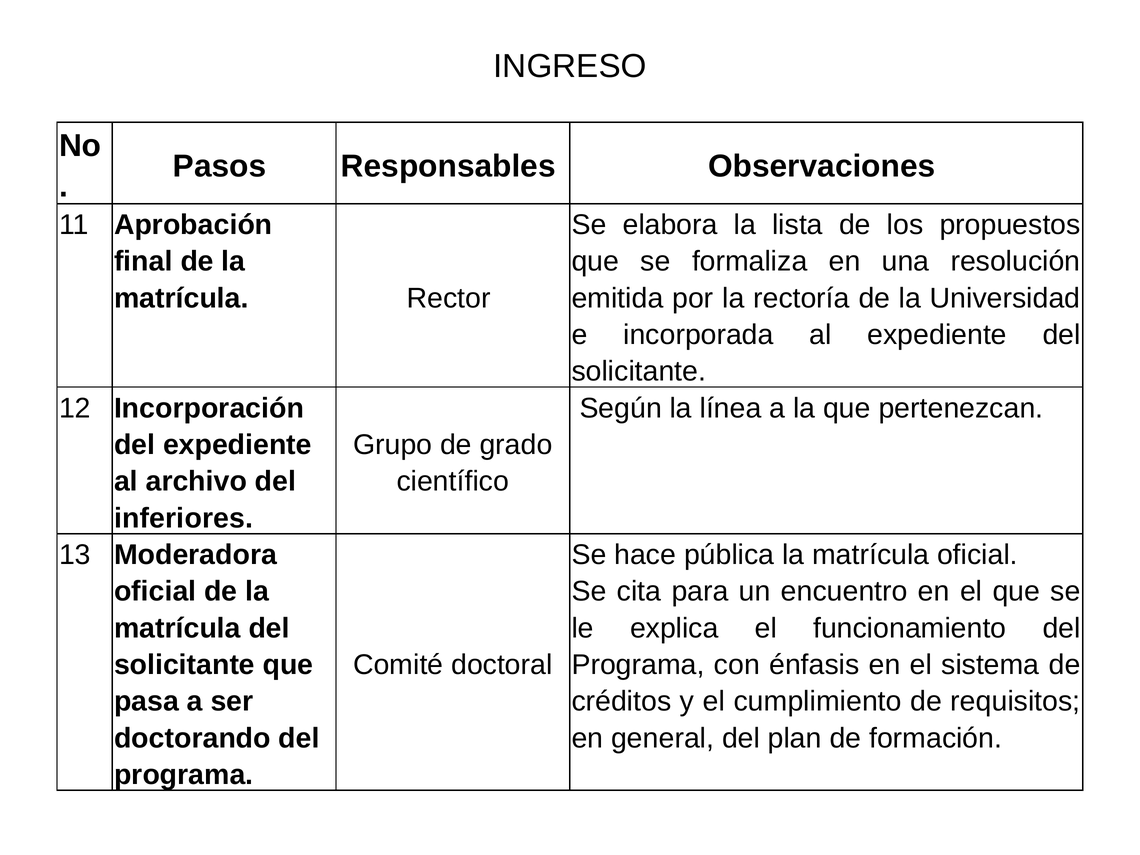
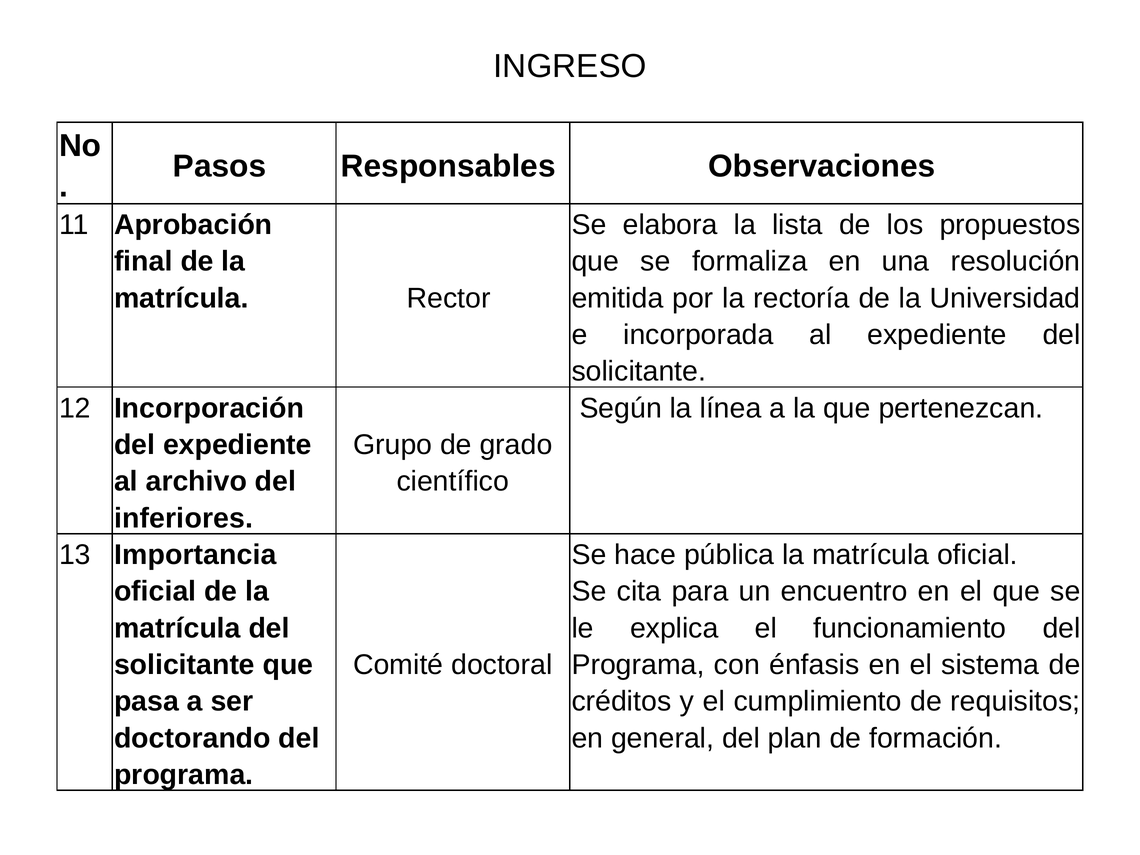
Moderadora: Moderadora -> Importancia (195, 555)
